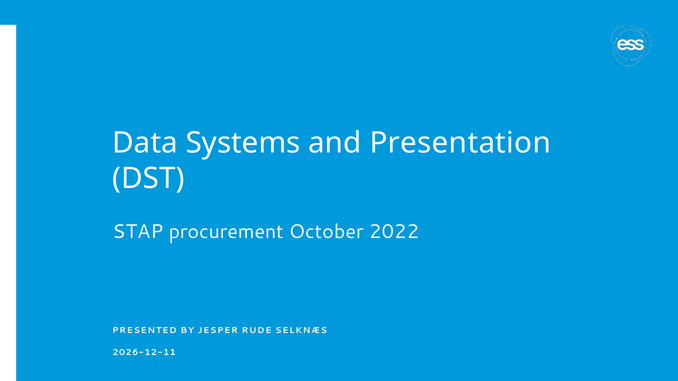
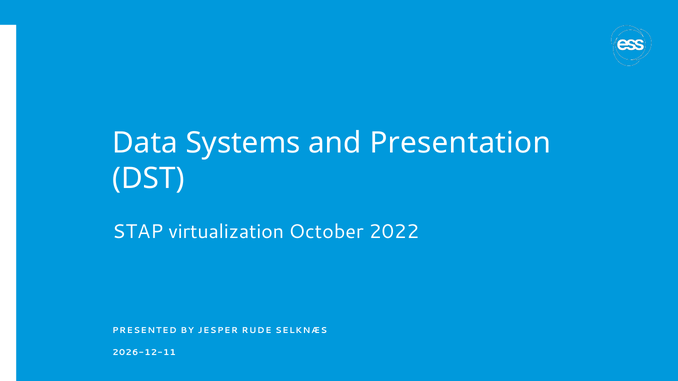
procurement: procurement -> virtualization (226, 232)
